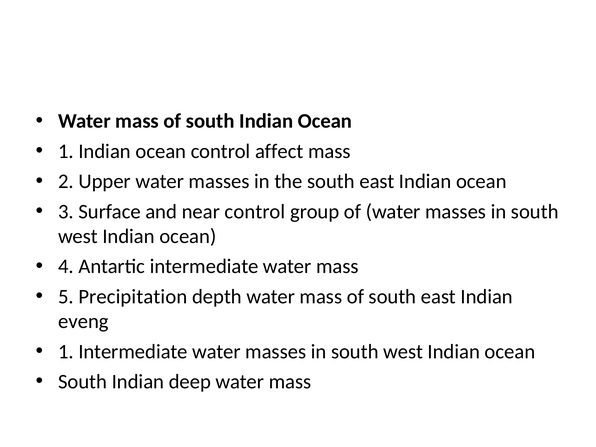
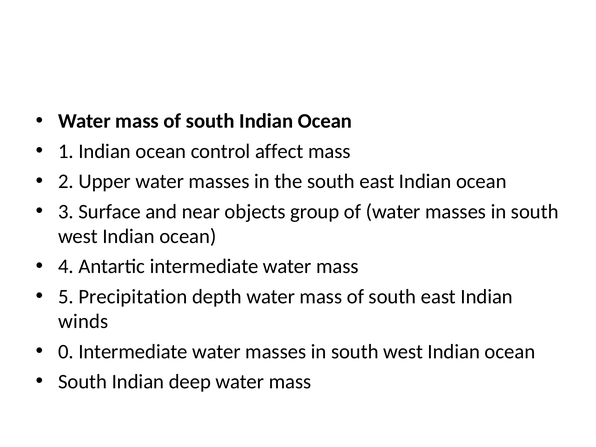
near control: control -> objects (255, 212)
eveng: eveng -> winds (83, 321)
1: 1 -> 0 (66, 352)
